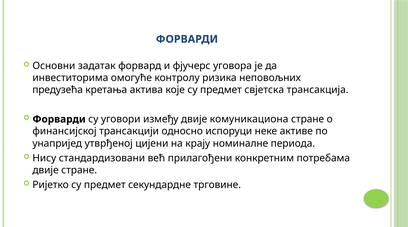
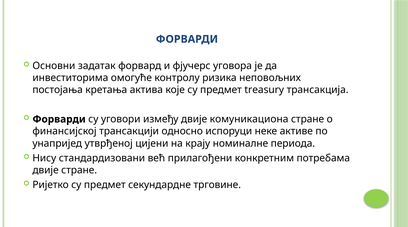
предузећа: предузећа -> постојања (58, 90)
свјетска: свјетска -> treasury (264, 90)
